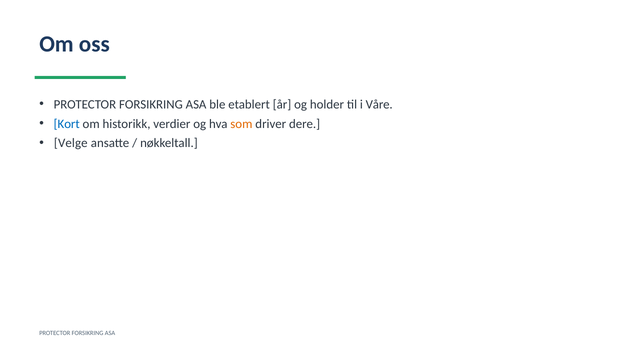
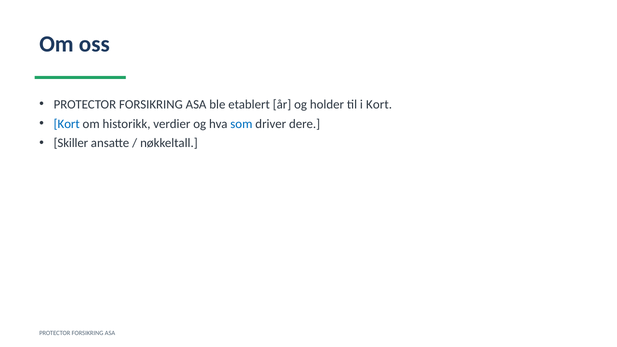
i Våre: Våre -> Kort (379, 105)
som colour: orange -> blue (241, 124)
Velge: Velge -> Skiller (71, 143)
